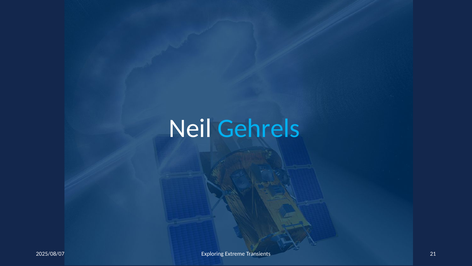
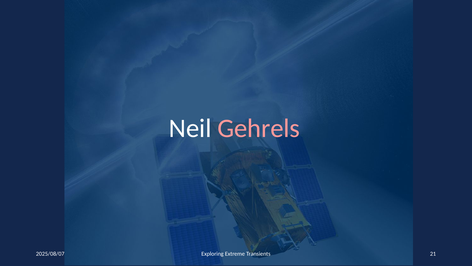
Gehrels colour: light blue -> pink (259, 128)
